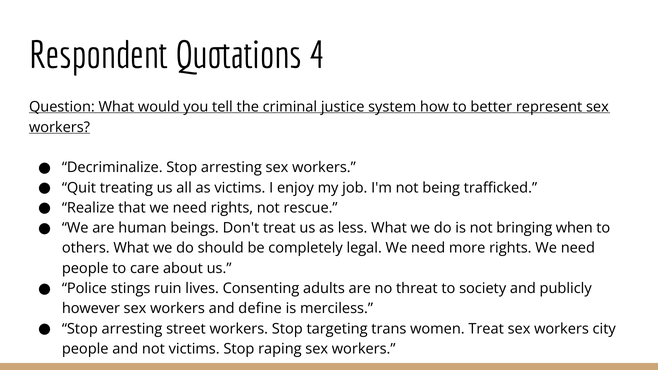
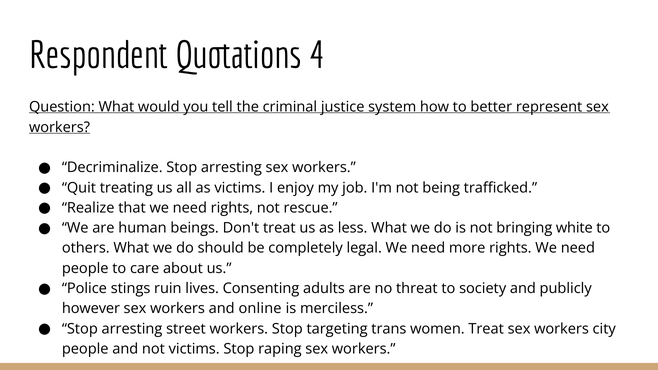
when: when -> white (574, 228)
define: define -> online (260, 309)
